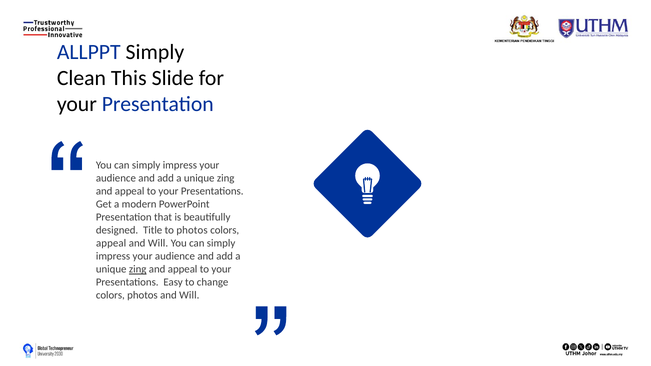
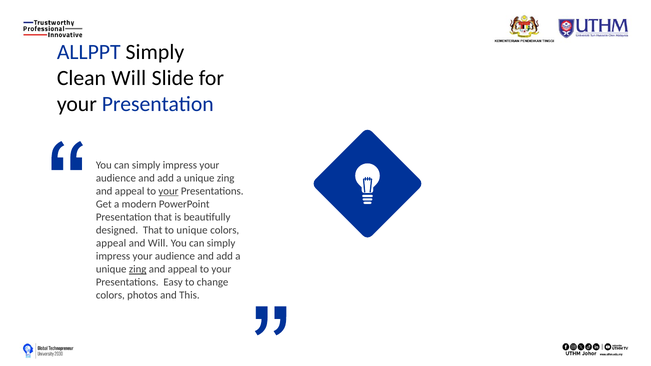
Clean This: This -> Will (129, 78)
your underline: none -> present (168, 191)
designed Title: Title -> That (153, 230)
to photos: photos -> unique (192, 230)
photos and Will: Will -> This (189, 295)
